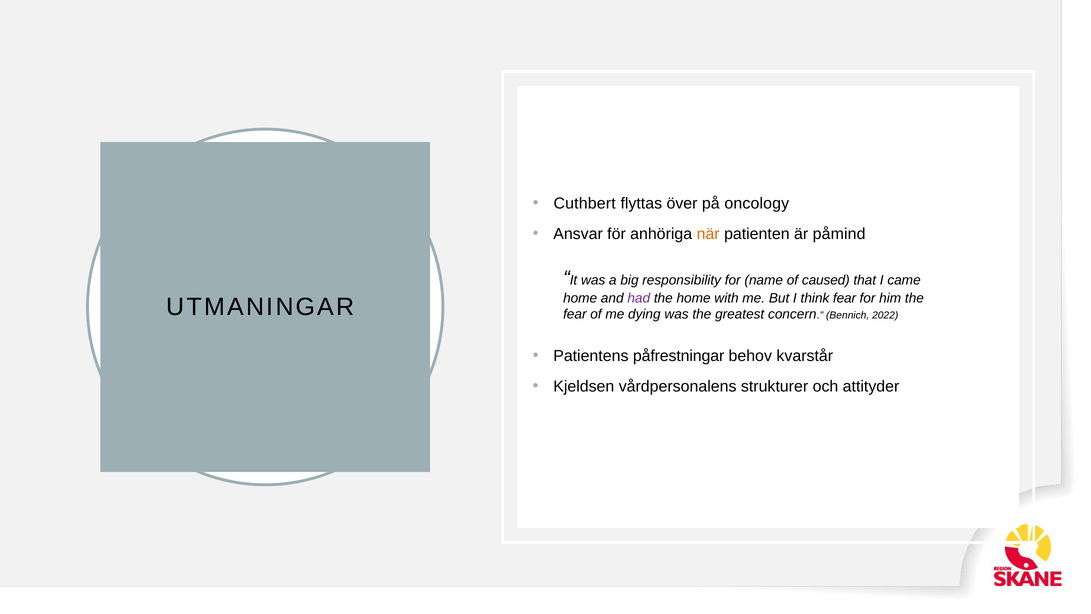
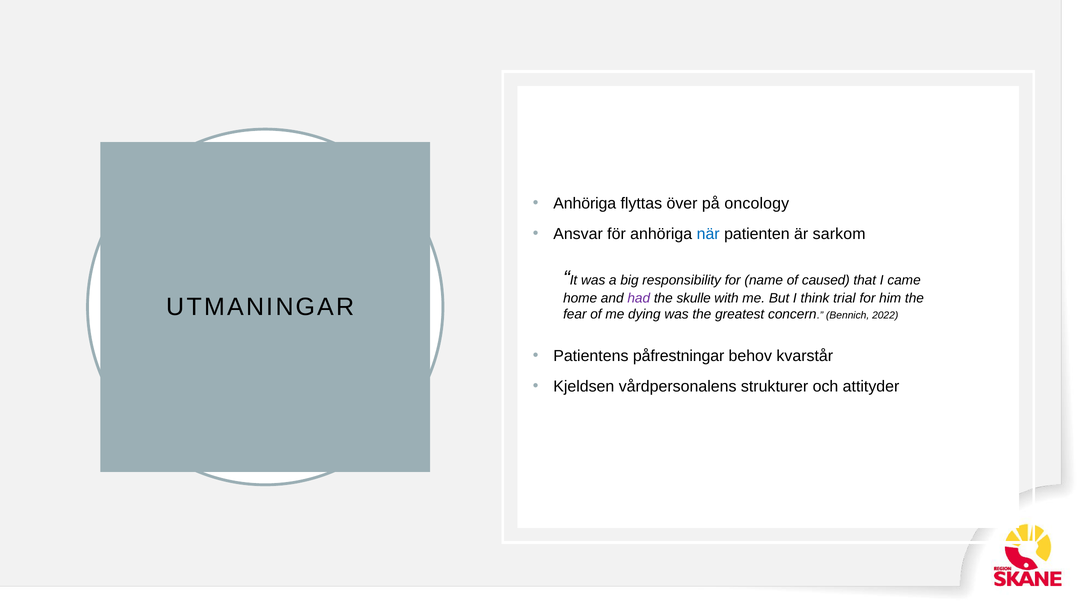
Cuthbert: Cuthbert -> Anhöriga (585, 203)
när colour: orange -> blue (708, 234)
påmind: påmind -> sarkom (839, 234)
the home: home -> skulle (694, 298)
think fear: fear -> trial (844, 298)
